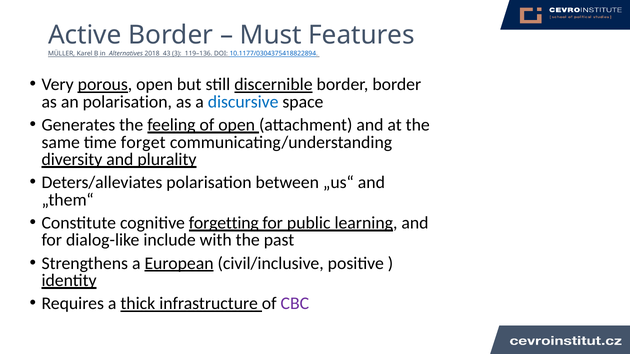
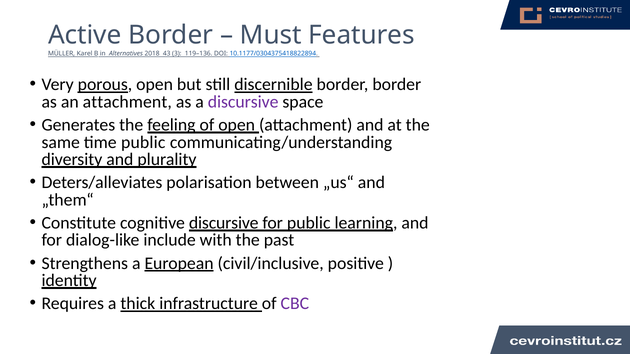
an polarisation: polarisation -> attachment (127, 102)
discursive colour: blue -> purple (243, 102)
time forget: forget -> public (143, 142)
cognitive forgetting: forgetting -> discursive (224, 223)
